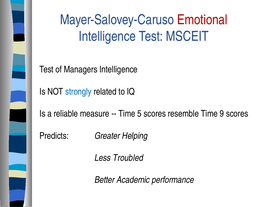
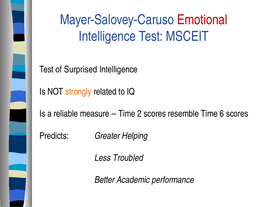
Managers: Managers -> Surprised (81, 70)
strongly colour: blue -> orange (78, 92)
5: 5 -> 2 (139, 114)
9: 9 -> 6 (222, 114)
